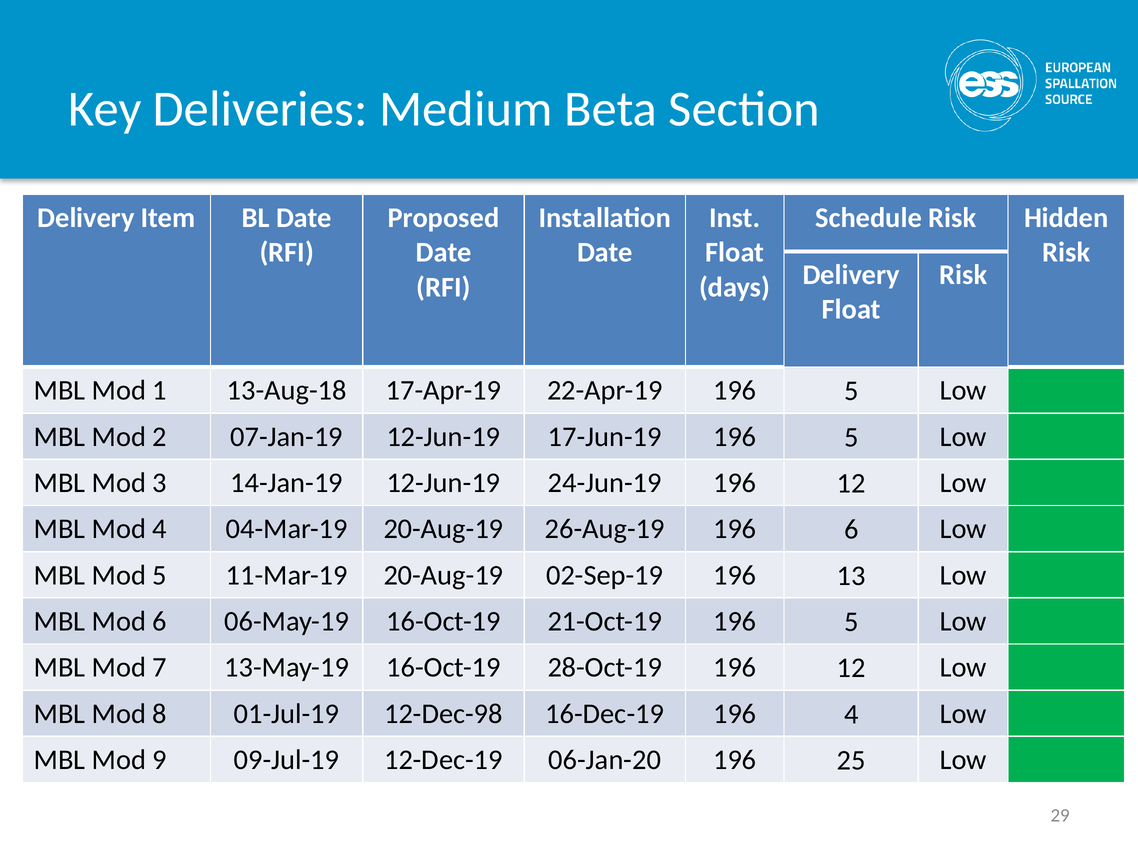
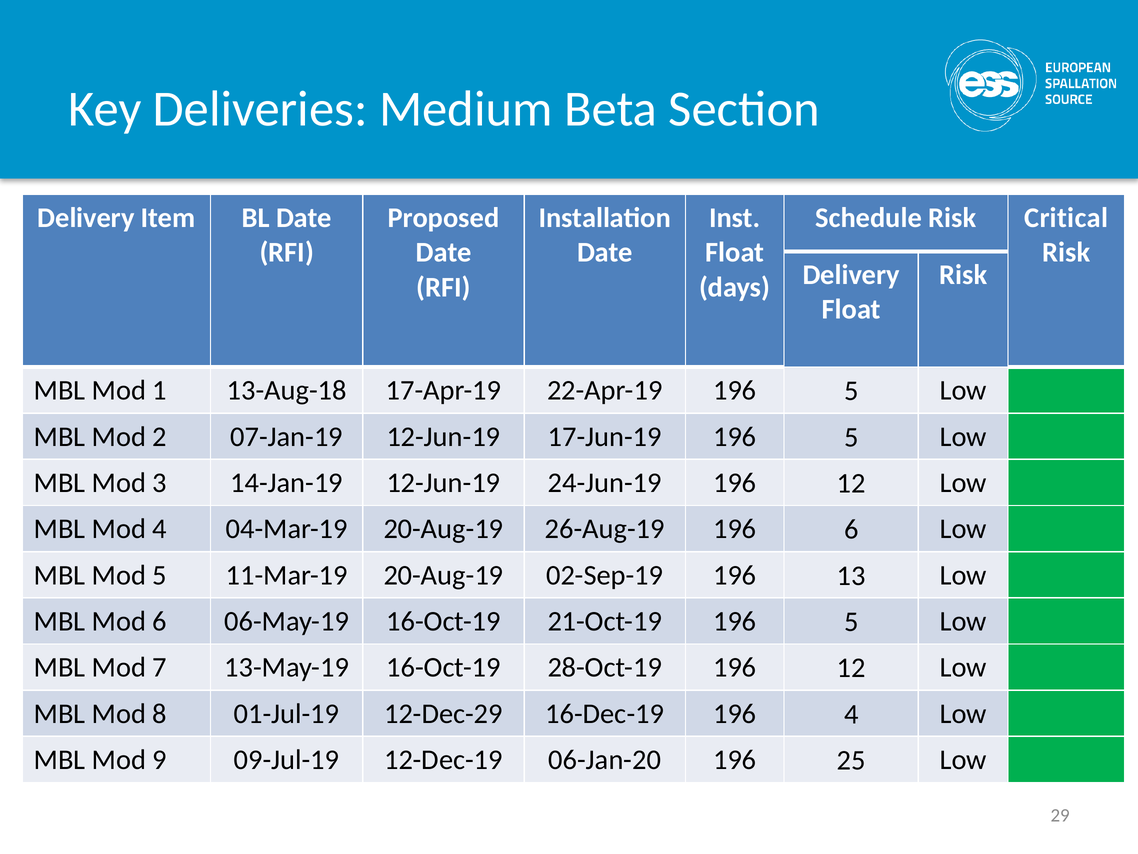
Hidden: Hidden -> Critical (1066, 218)
12-Dec-98: 12-Dec-98 -> 12-Dec-29 (443, 713)
